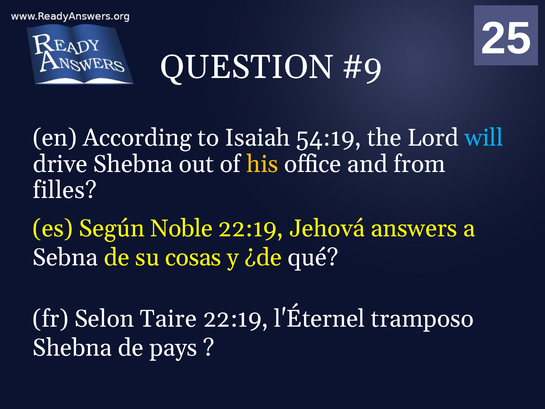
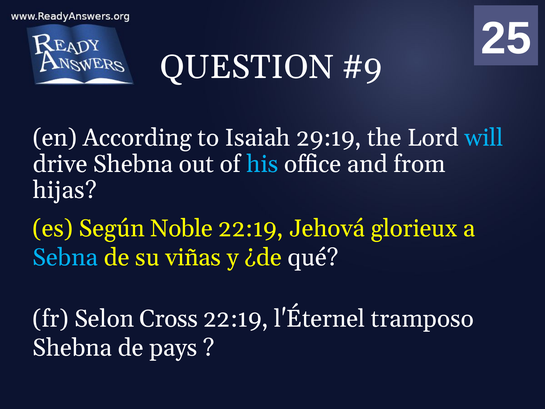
54:19: 54:19 -> 29:19 (329, 138)
his colour: yellow -> light blue (262, 164)
filles: filles -> hijas (65, 190)
answers: answers -> glorieux (414, 228)
Sebna colour: white -> light blue (65, 257)
cosas: cosas -> viñas (193, 257)
Taire: Taire -> Cross (169, 319)
